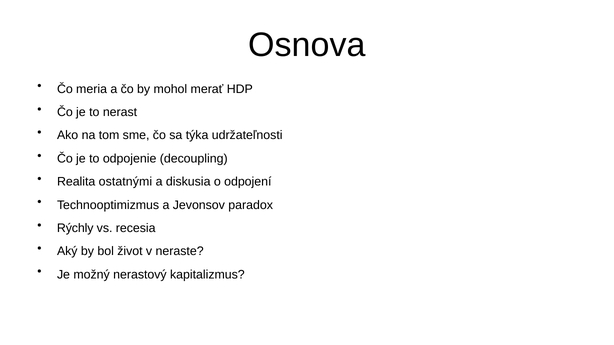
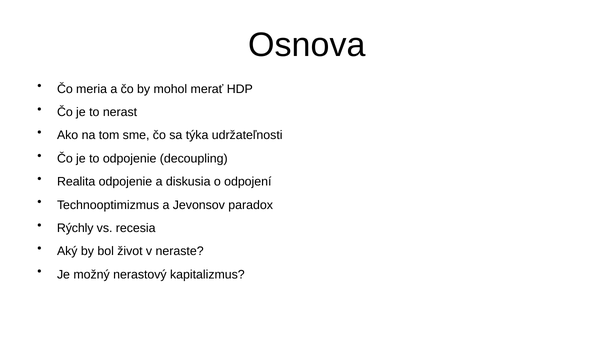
Realita ostatnými: ostatnými -> odpojenie (125, 182)
